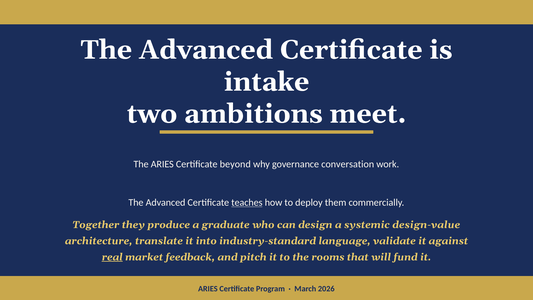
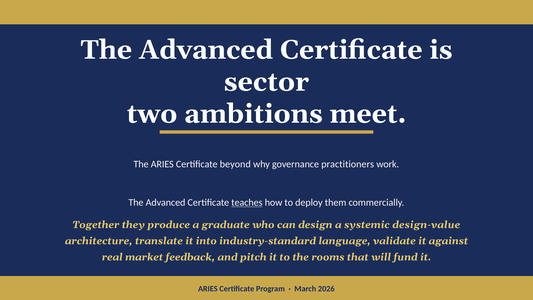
intake: intake -> sector (266, 82)
conversation: conversation -> practitioners (348, 164)
real underline: present -> none (112, 257)
